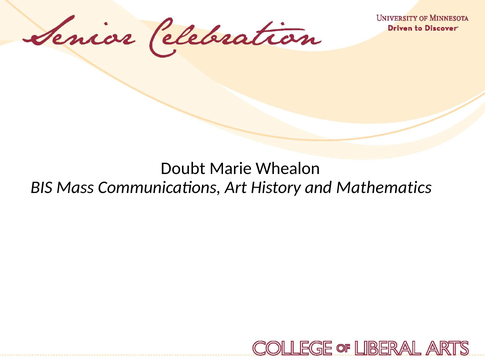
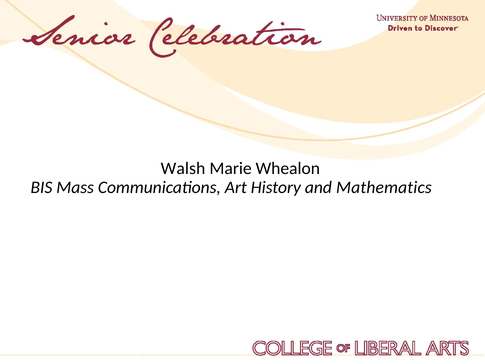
Doubt: Doubt -> Walsh (183, 168)
